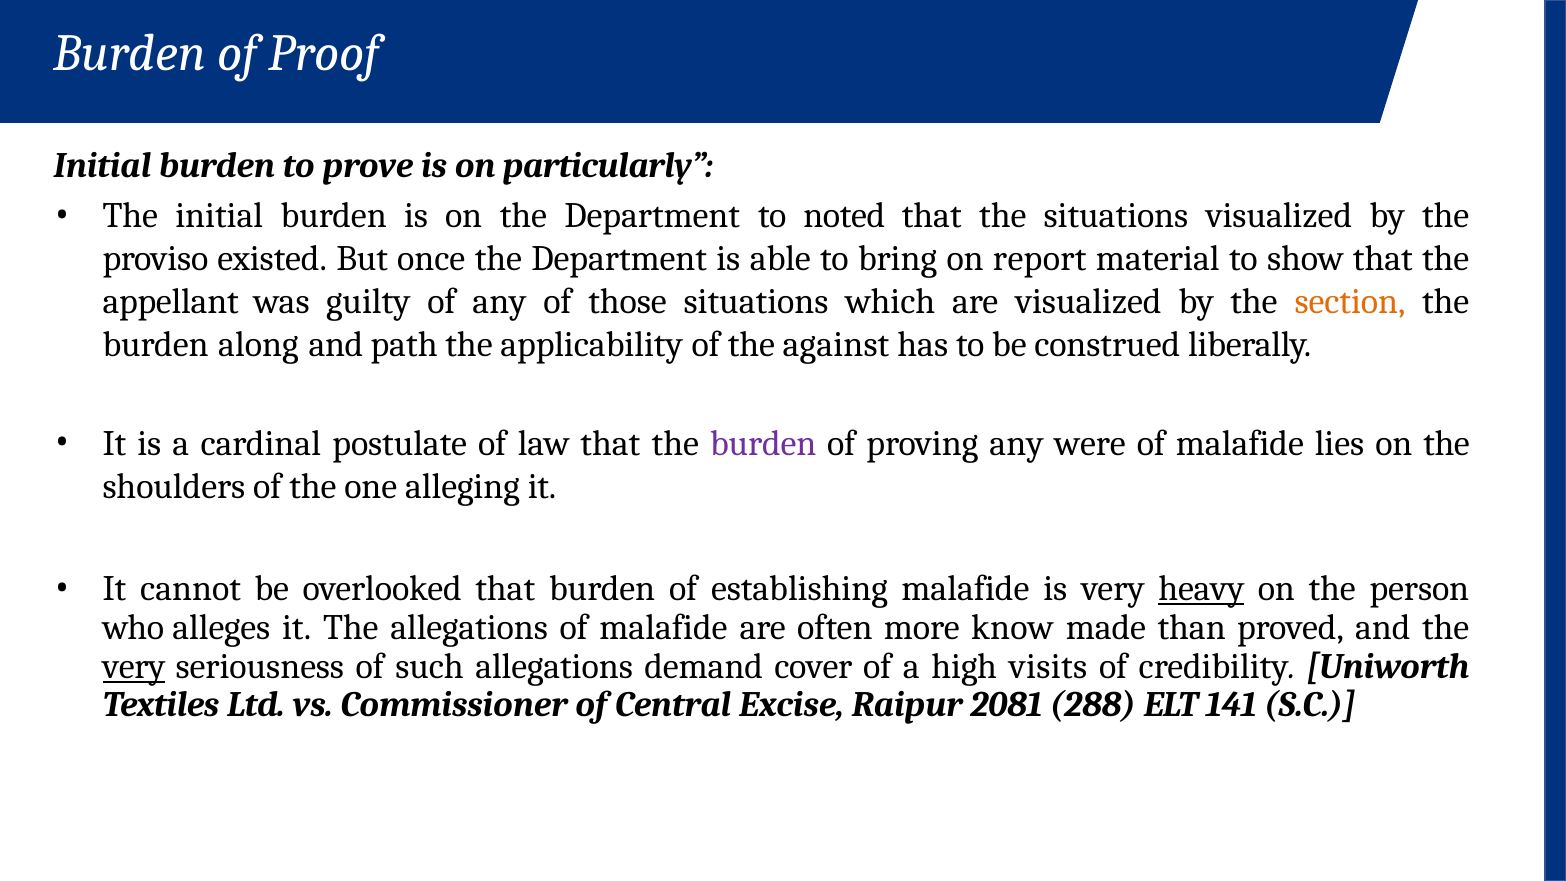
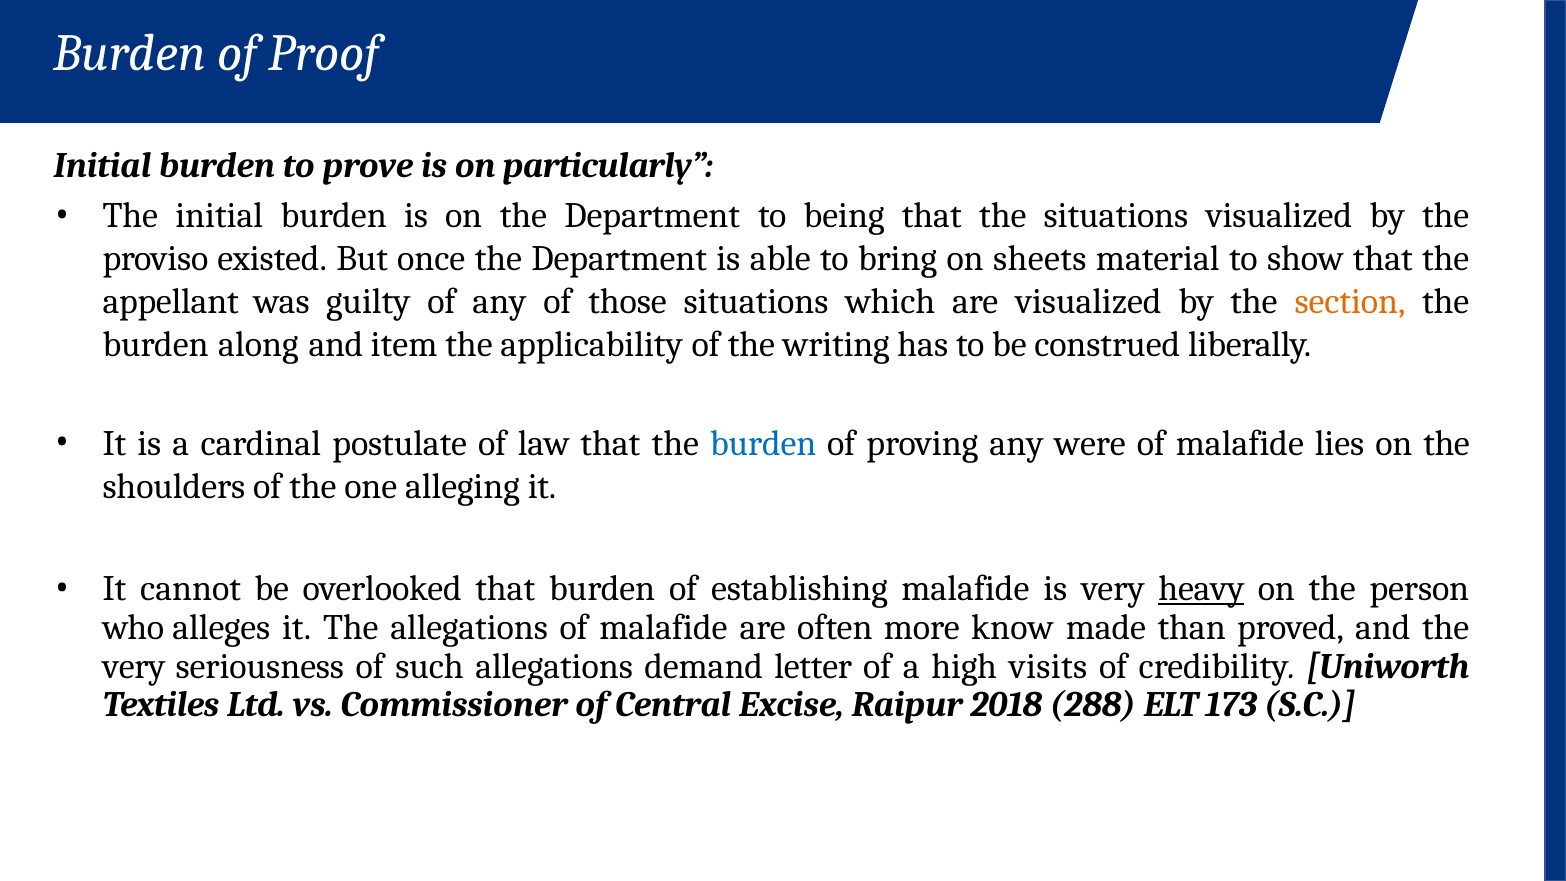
noted: noted -> being (844, 216)
report: report -> sheets (1040, 259)
path: path -> item (404, 345)
against: against -> writing (836, 345)
burden colour: purple -> blue (763, 443)
very underline: present -> none (134, 666)
cover: cover -> letter (813, 666)
2081: 2081 -> 2018 (1006, 705)
141: 141 -> 173 (1231, 705)
